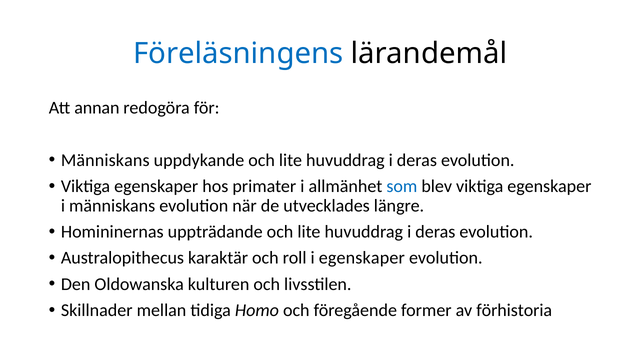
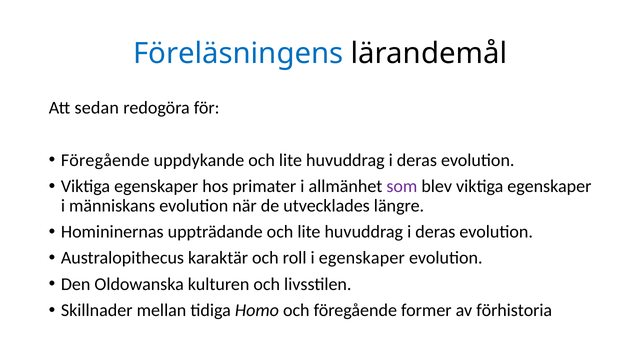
annan: annan -> sedan (97, 108)
Människans: Människans -> Föregående (105, 160)
som colour: blue -> purple (402, 187)
